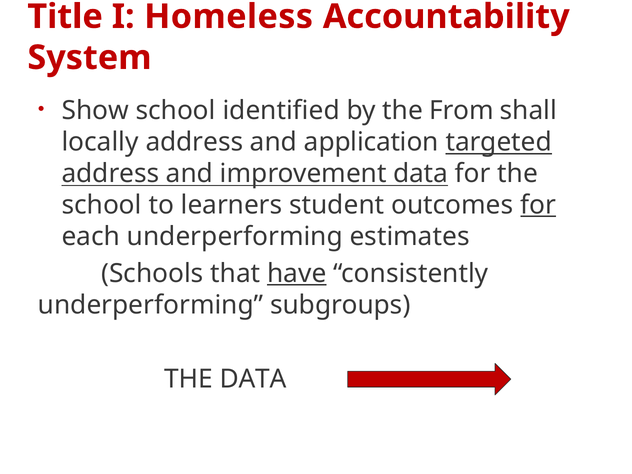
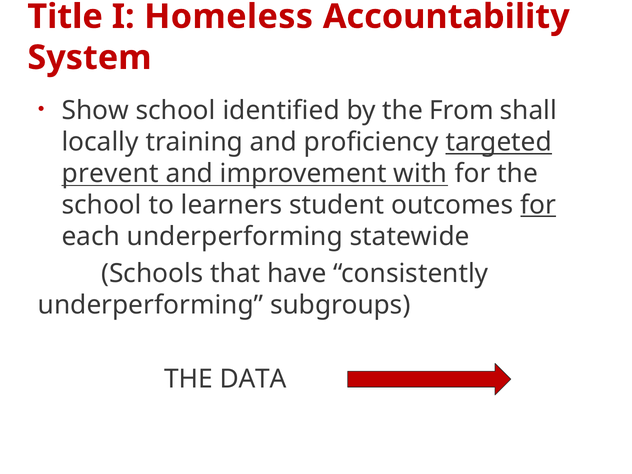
locally address: address -> training (194, 142)
application: application -> proficiency (371, 142)
address: address -> prevent (110, 174)
improvement data: data -> with (420, 174)
estimates: estimates -> statewide (410, 237)
have underline: present -> none (297, 274)
